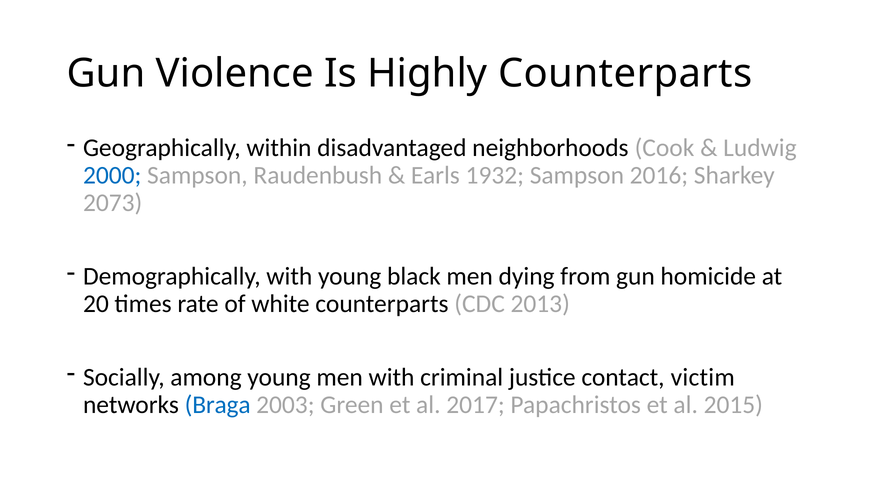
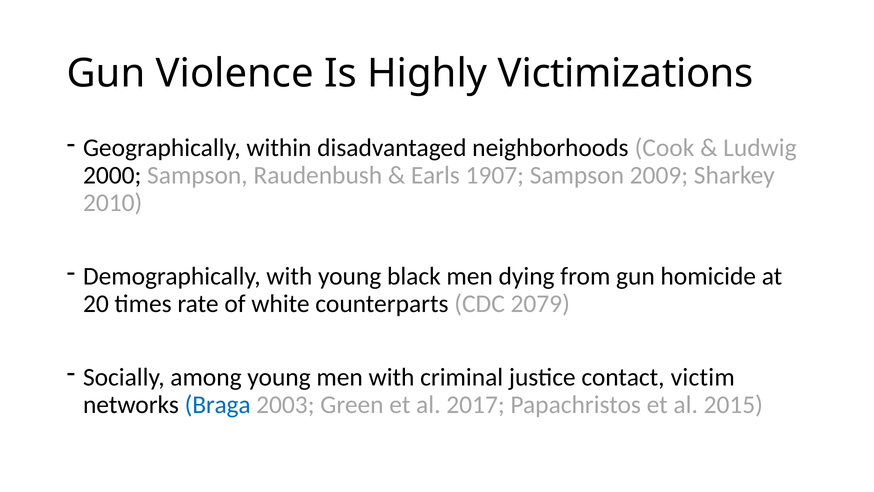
Highly Counterparts: Counterparts -> Victimizations (626, 73)
2000 colour: blue -> black (112, 175)
1932: 1932 -> 1907 (495, 175)
2016: 2016 -> 2009 (659, 175)
2073: 2073 -> 2010 (113, 203)
2013: 2013 -> 2079 (540, 304)
